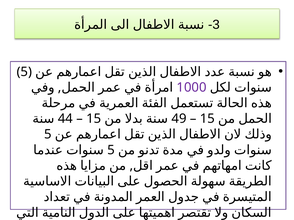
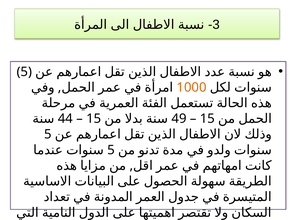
1000 colour: purple -> orange (192, 88)
